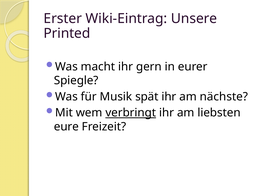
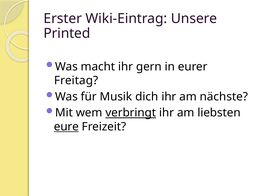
Spiegle: Spiegle -> Freitag (76, 80)
spät: spät -> dich (147, 97)
eure underline: none -> present (66, 127)
